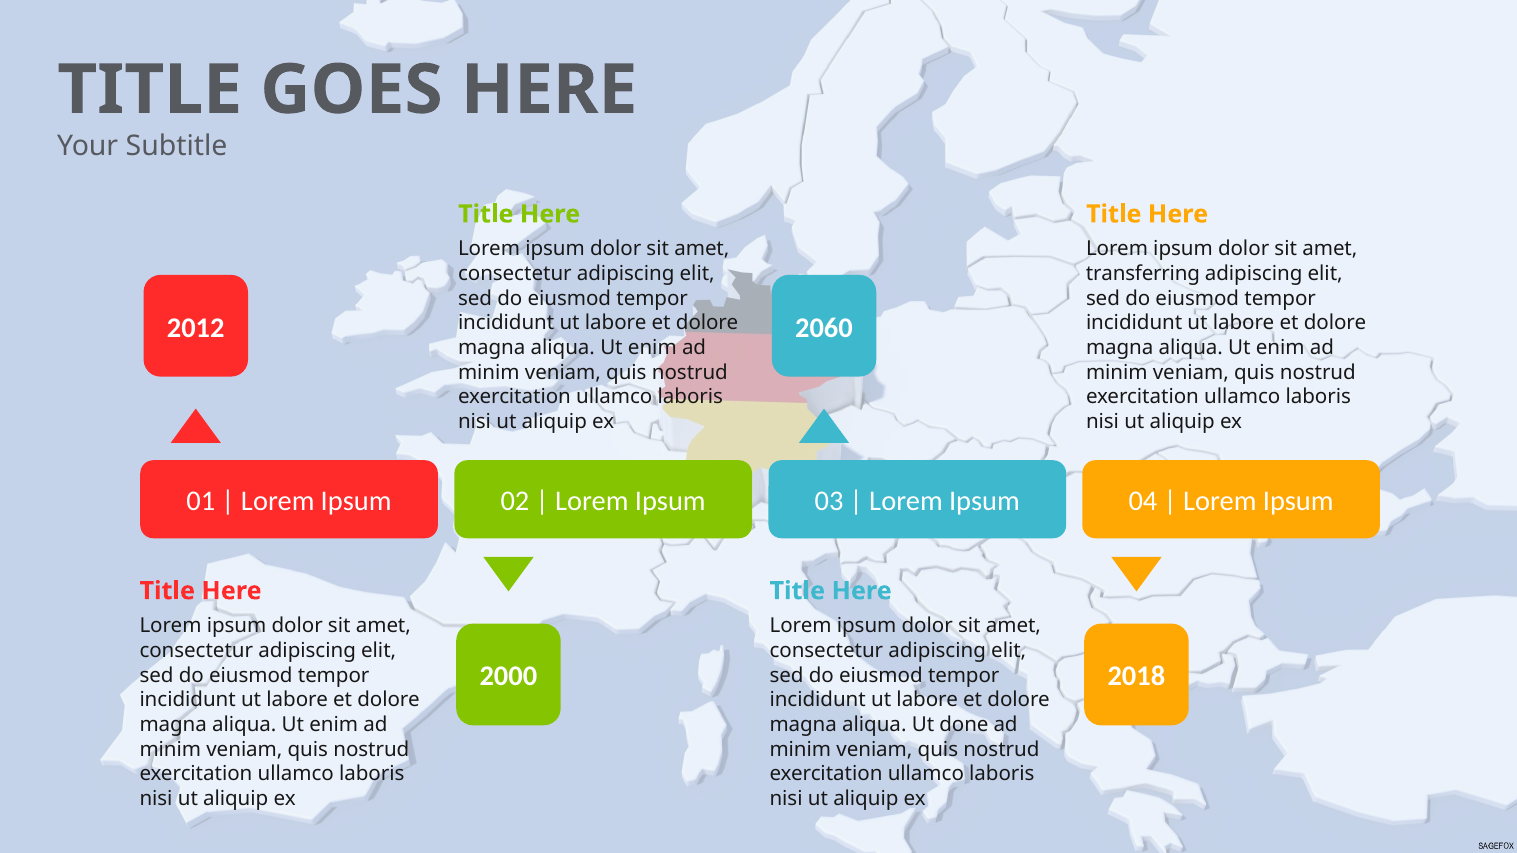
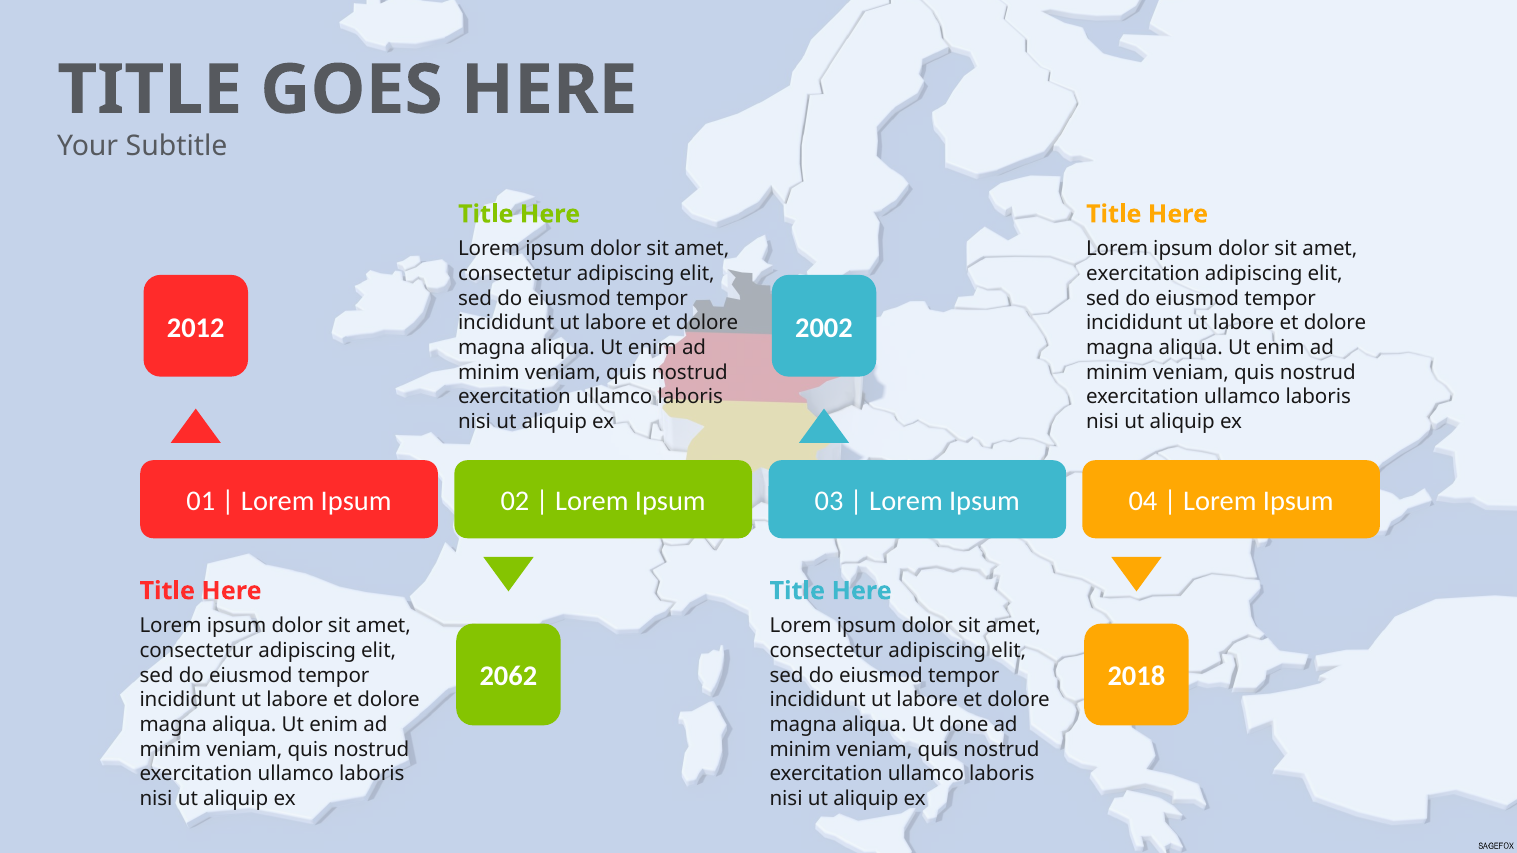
transferring: transferring -> exercitation (1143, 274)
2060: 2060 -> 2002 (824, 328)
2000: 2000 -> 2062 (508, 677)
